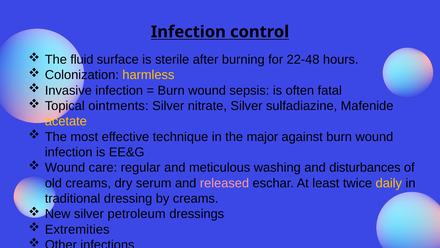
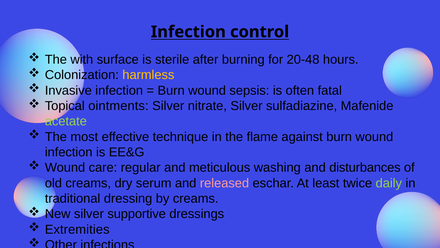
fluid: fluid -> with (82, 59)
22-48: 22-48 -> 20-48 (303, 59)
acetate colour: yellow -> light green (66, 121)
major: major -> flame (262, 137)
daily colour: yellow -> light green (389, 183)
petroleum: petroleum -> supportive (137, 214)
